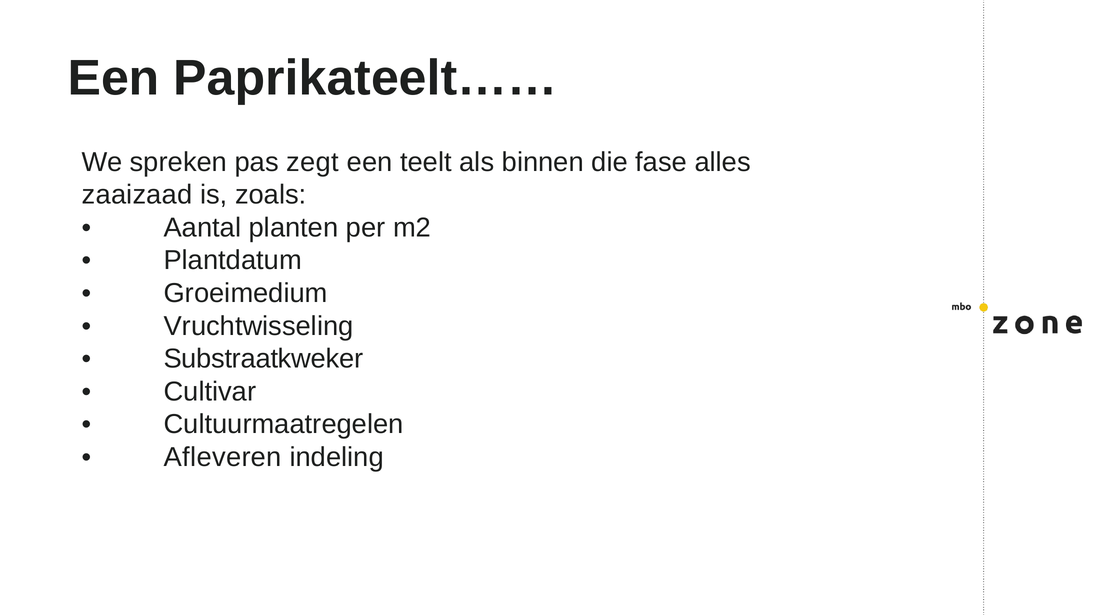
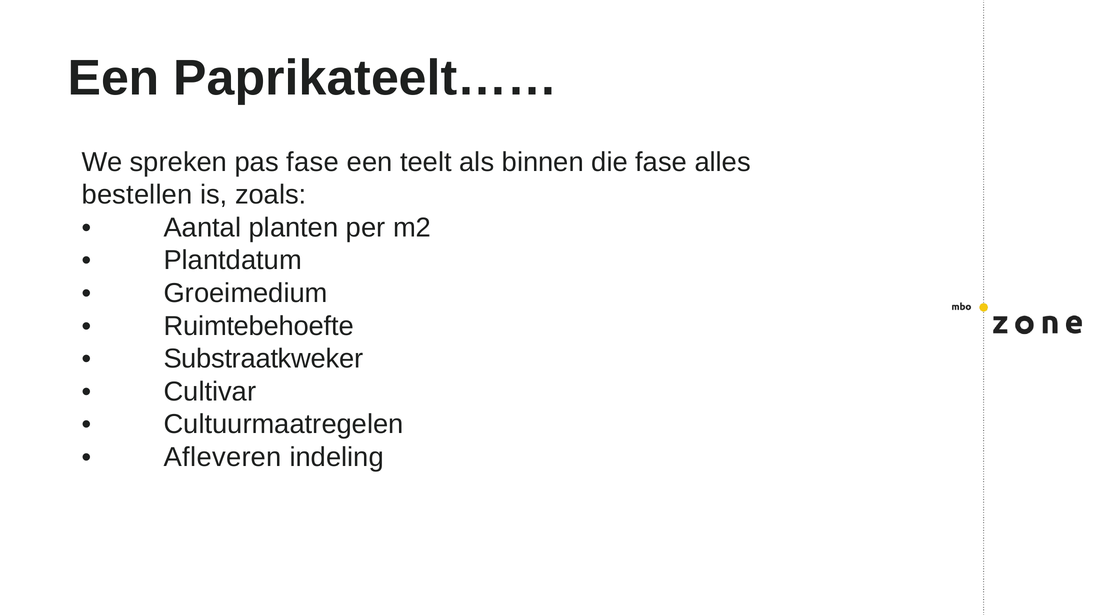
pas zegt: zegt -> fase (313, 162)
zaaizaad: zaaizaad -> bestellen (137, 195)
Vruchtwisseling: Vruchtwisseling -> Ruimtebehoefte (259, 326)
